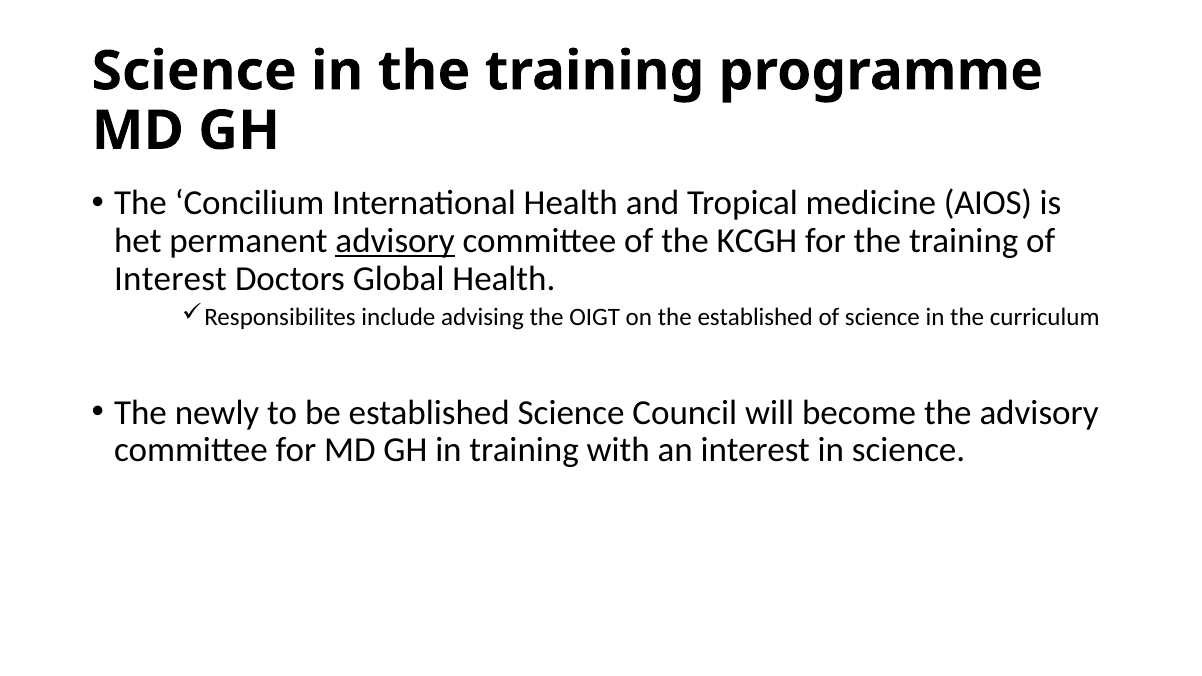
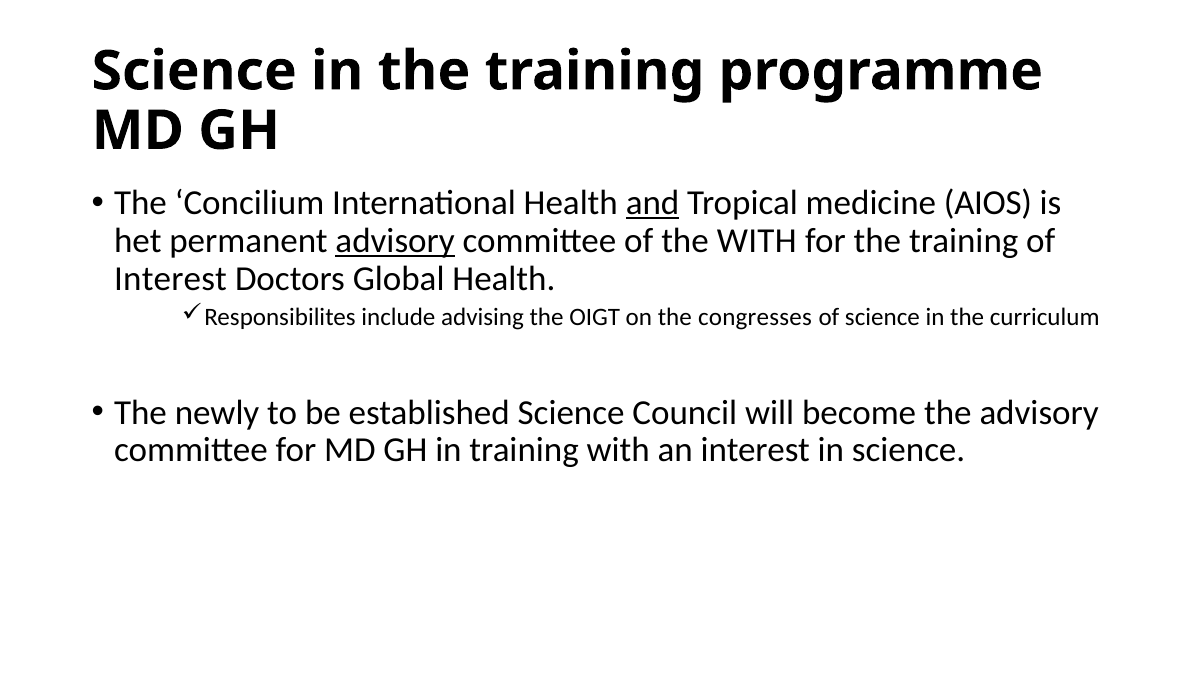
and underline: none -> present (653, 203)
the KCGH: KCGH -> WITH (757, 241)
the established: established -> congresses (755, 318)
